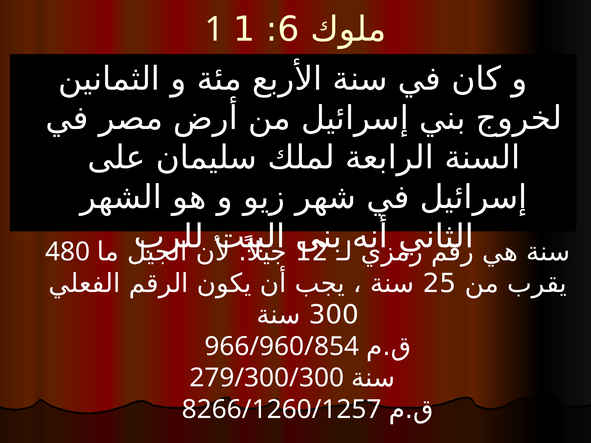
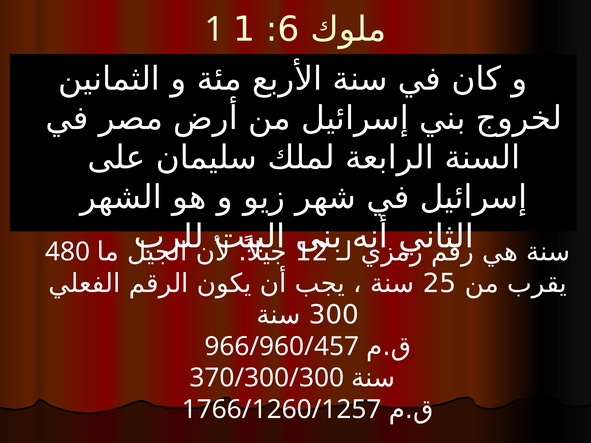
966/960/854: 966/960/854 -> 966/960/457 (282, 347)
279/300/300: 279/300/300 -> 370/300/300 (267, 378)
8266/1260/1257: 8266/1260/1257 -> 1766/1260/1257 (282, 410)
